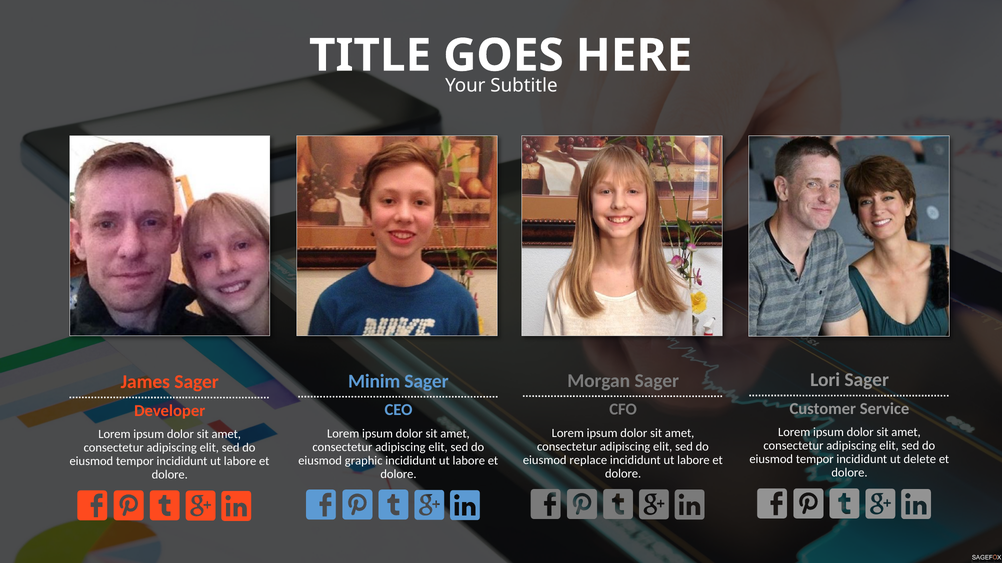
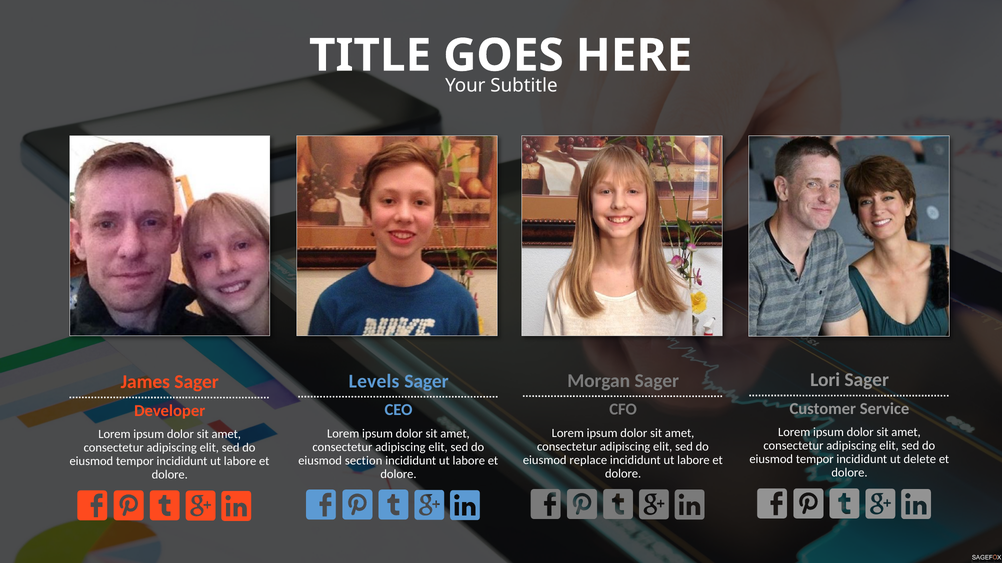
Minim: Minim -> Levels (374, 382)
graphic: graphic -> section (364, 461)
